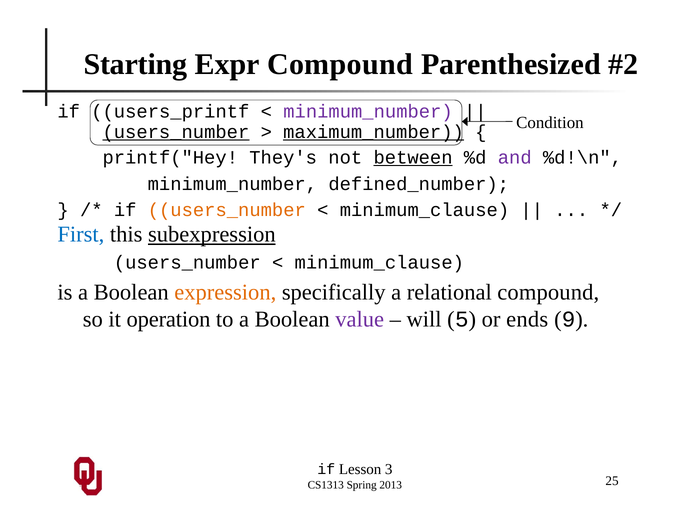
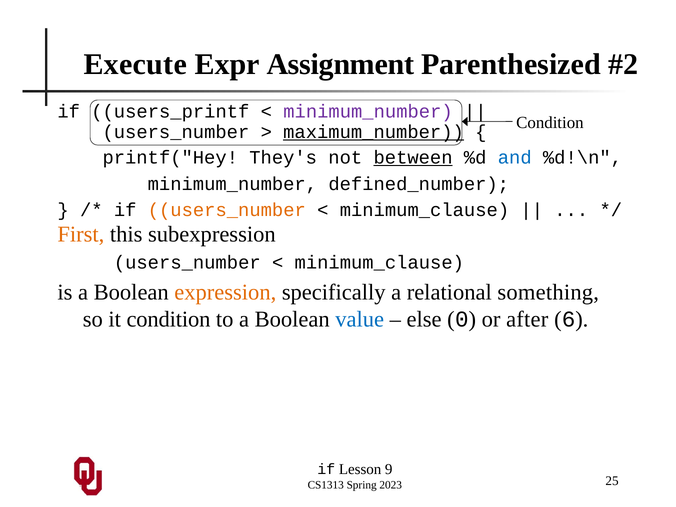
Starting: Starting -> Execute (135, 65)
Expr Compound: Compound -> Assignment (340, 65)
users_number underline: present -> none (176, 132)
and colour: purple -> blue (515, 158)
First colour: blue -> orange (81, 234)
subexpression underline: present -> none (212, 234)
relational compound: compound -> something (548, 292)
it operation: operation -> condition (168, 319)
value colour: purple -> blue (360, 319)
will: will -> else (424, 319)
5: 5 -> 0 (462, 319)
ends: ends -> after (527, 319)
9: 9 -> 6 (569, 319)
3: 3 -> 9 (389, 469)
2013: 2013 -> 2023 (391, 485)
